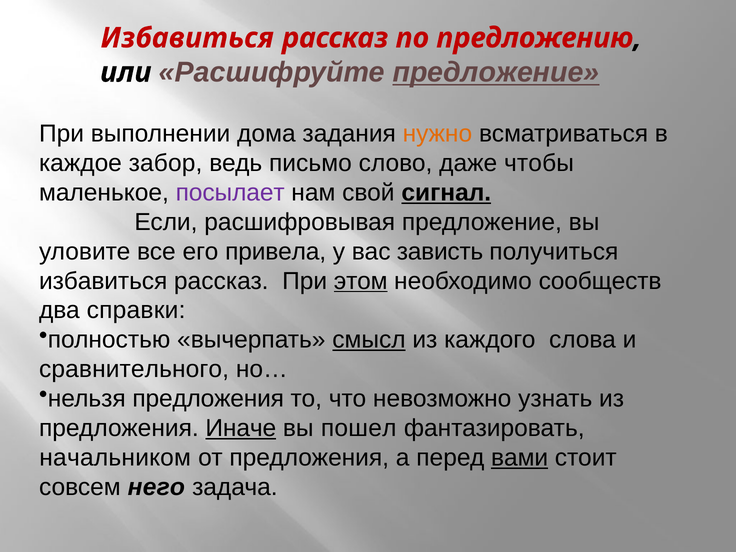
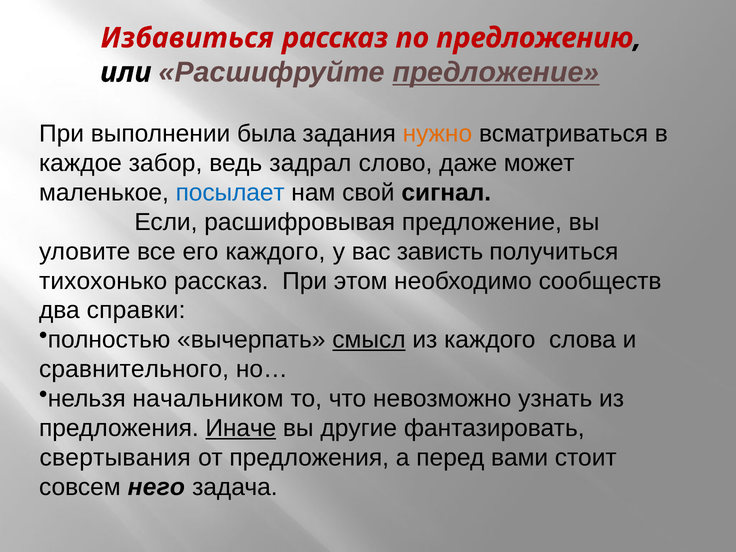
дома: дома -> была (267, 134)
письмо: письмо -> задрал (310, 163)
чтобы: чтобы -> может (539, 163)
посылает colour: purple -> blue (230, 193)
сигнал underline: present -> none (446, 193)
его привела: привела -> каждого (275, 252)
избавиться: избавиться -> тихохонько (103, 281)
этом underline: present -> none (361, 281)
нельзя предложения: предложения -> начальником (208, 399)
пошел: пошел -> другие (359, 428)
начальником: начальником -> свертывания (115, 458)
вами underline: present -> none (520, 458)
